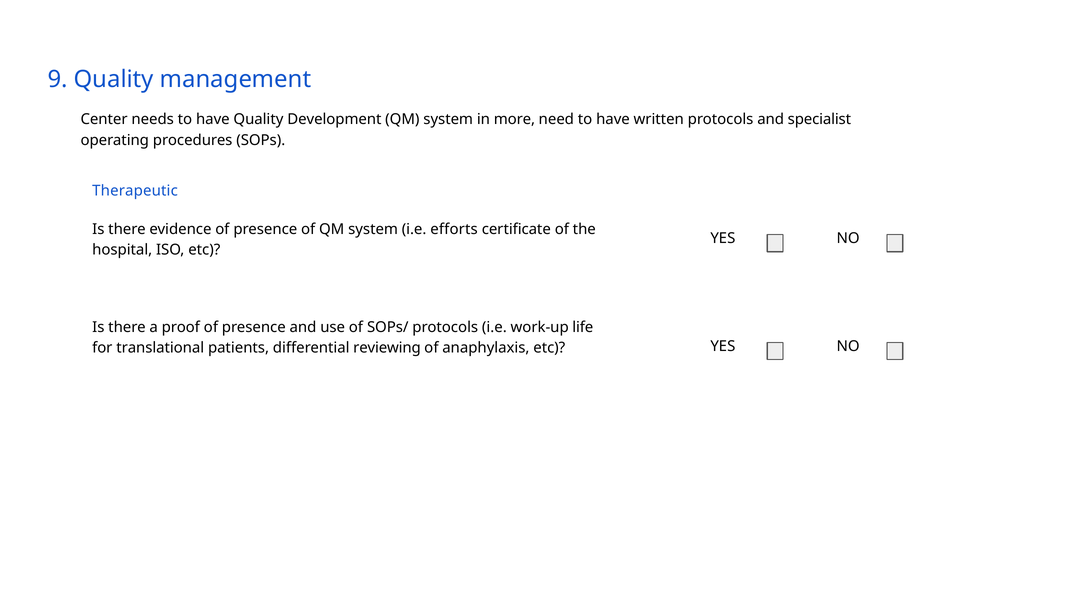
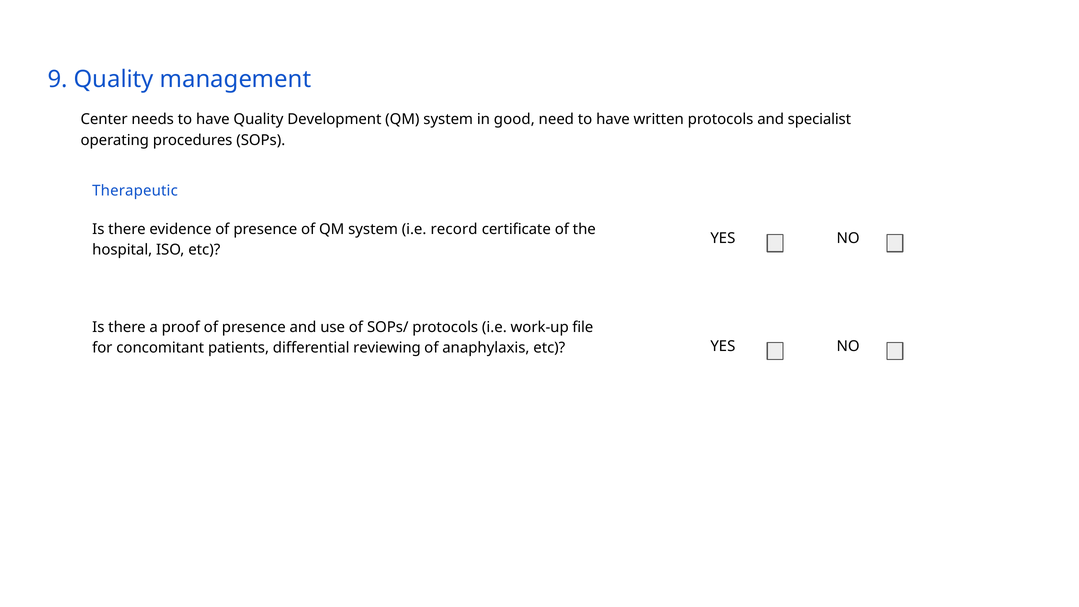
more: more -> good (514, 119)
efforts: efforts -> record (454, 229)
life: life -> file (583, 327)
translational: translational -> concomitant (160, 348)
